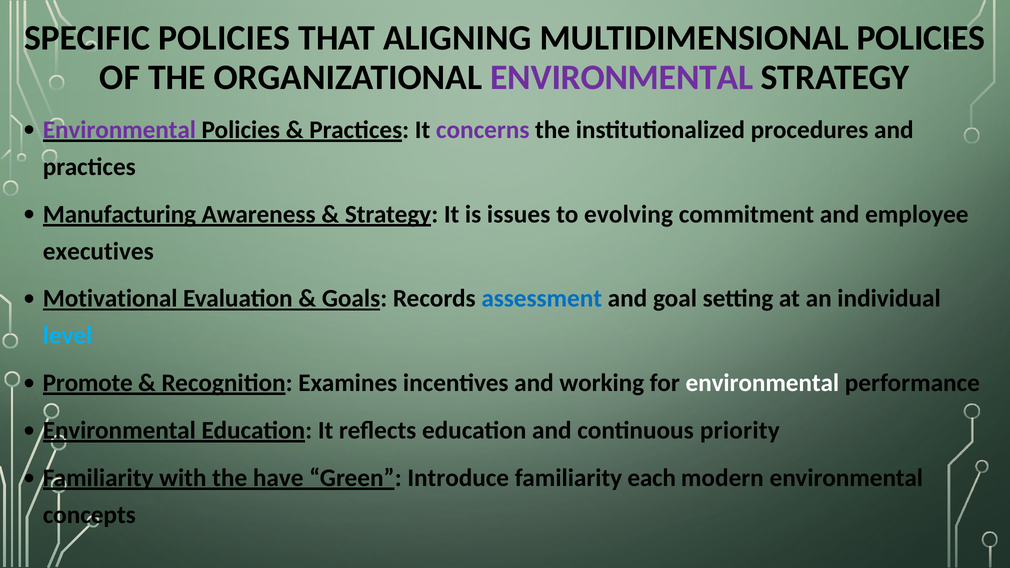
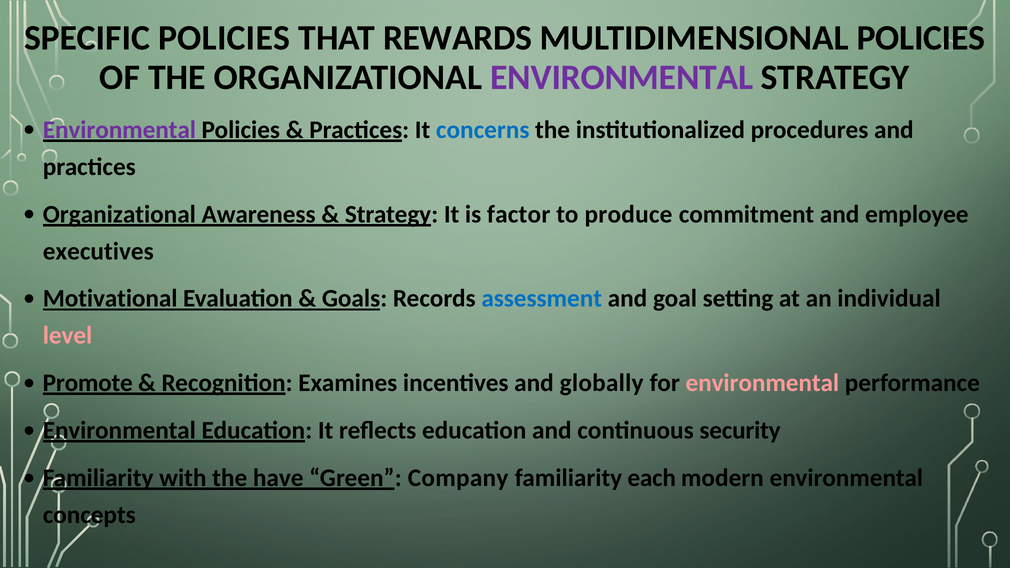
ALIGNING: ALIGNING -> REWARDS (458, 38)
concerns colour: purple -> blue (483, 130)
Manufacturing: Manufacturing -> Organizational (119, 214)
issues: issues -> factor (519, 214)
evolving: evolving -> produce (628, 214)
level colour: light blue -> pink (68, 336)
working: working -> globally (602, 383)
environmental colour: white -> pink (762, 383)
priority: priority -> security (740, 431)
Introduce: Introduce -> Company (458, 478)
